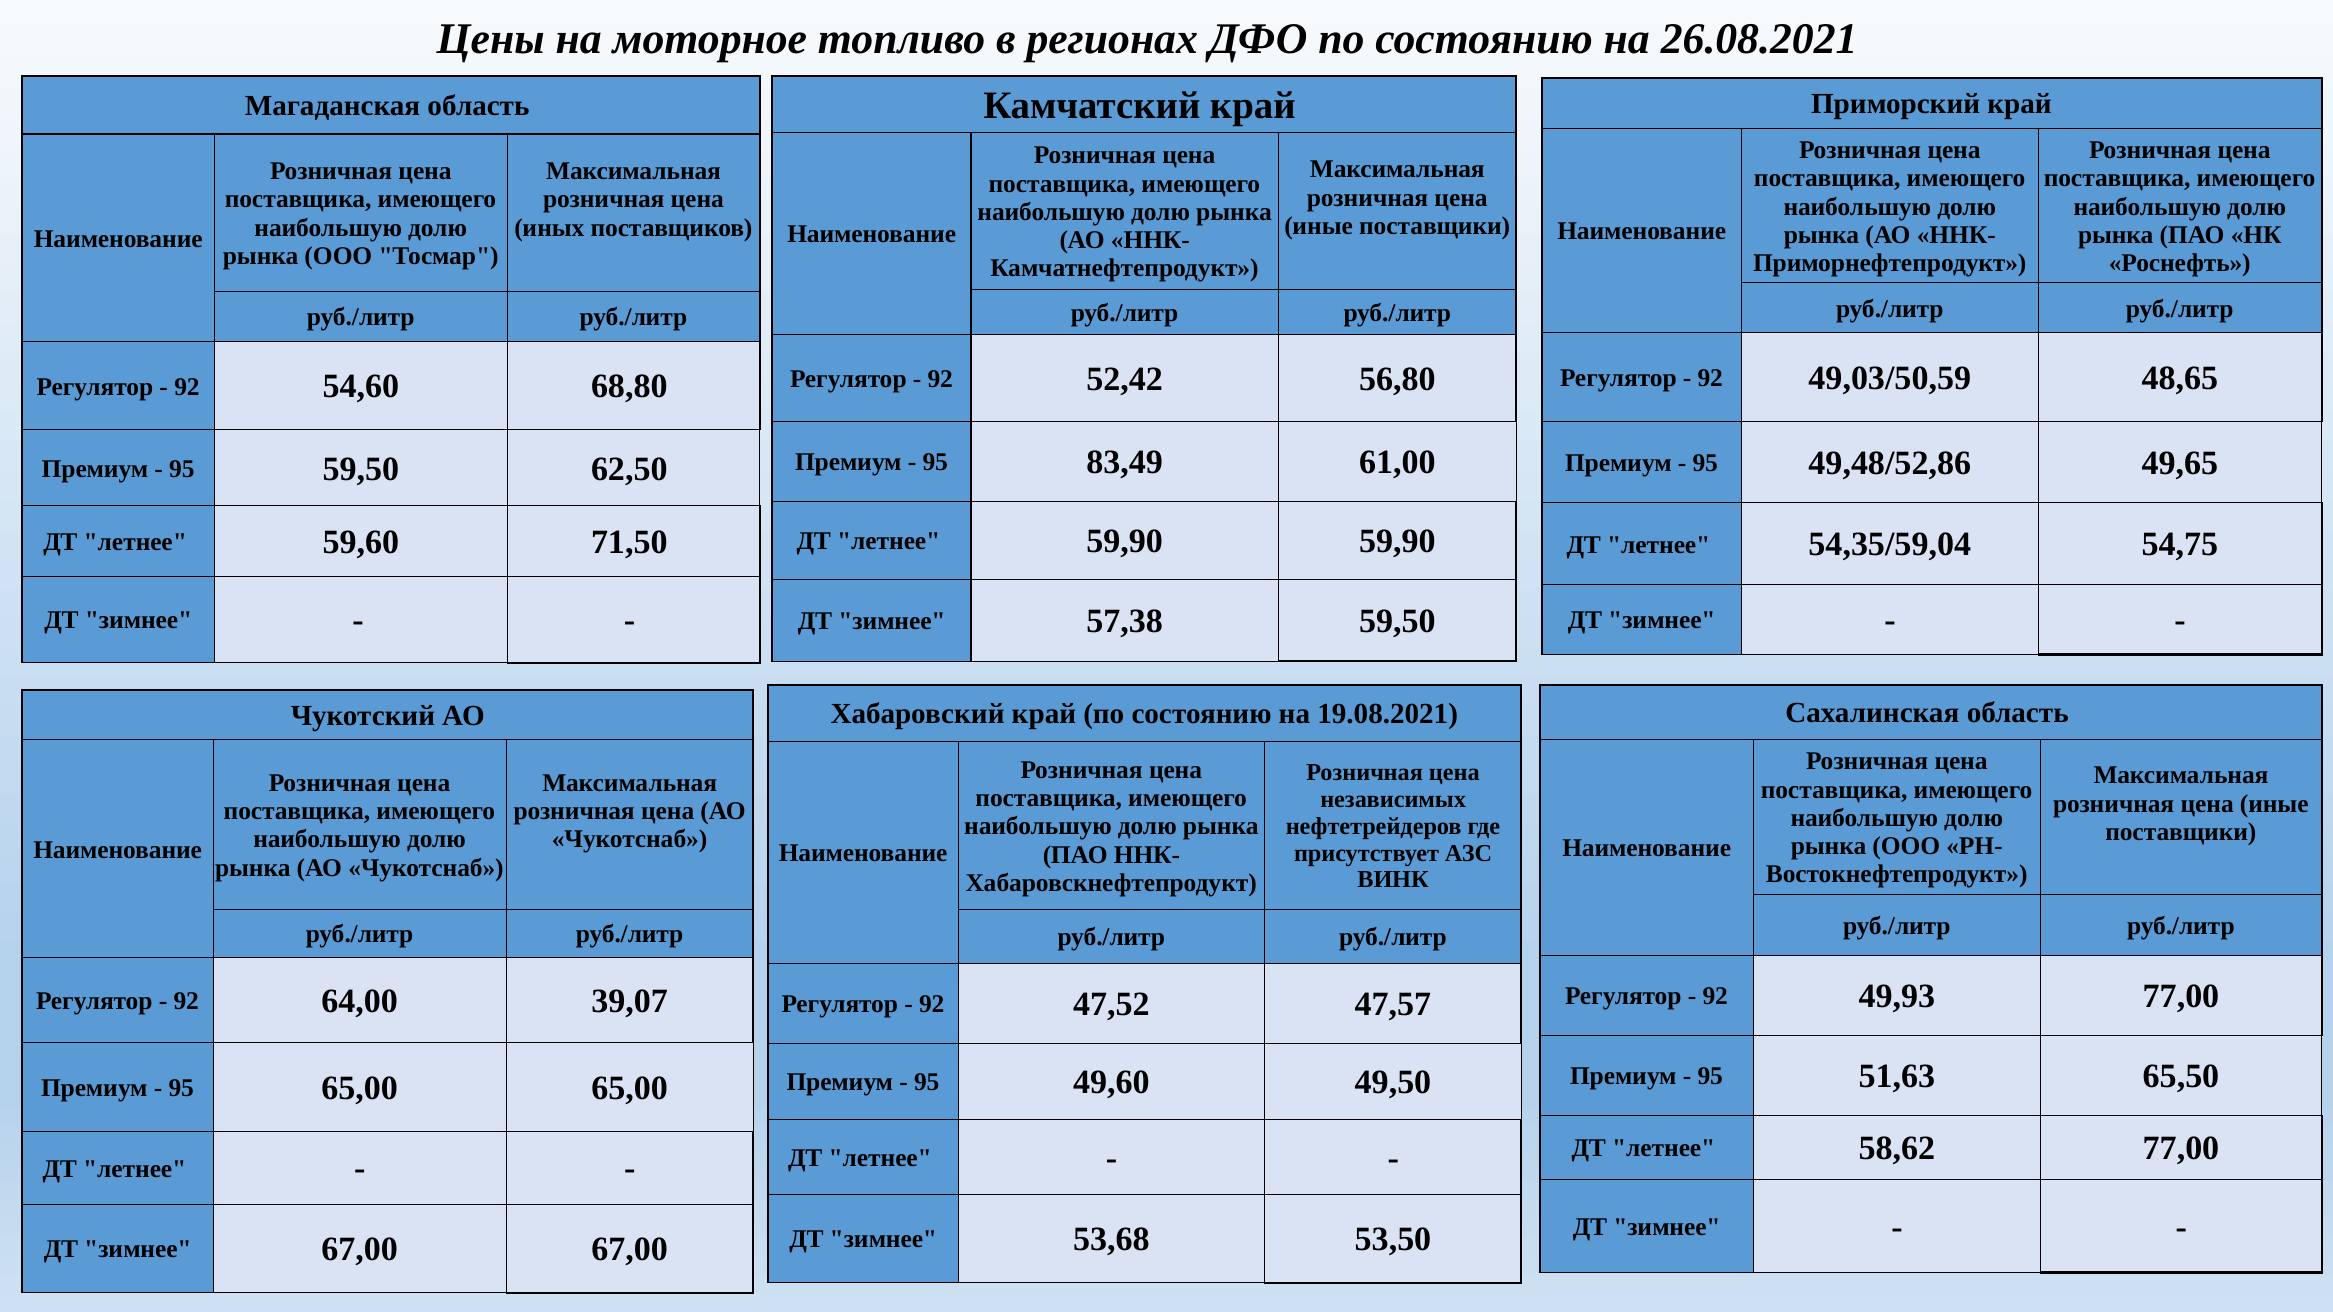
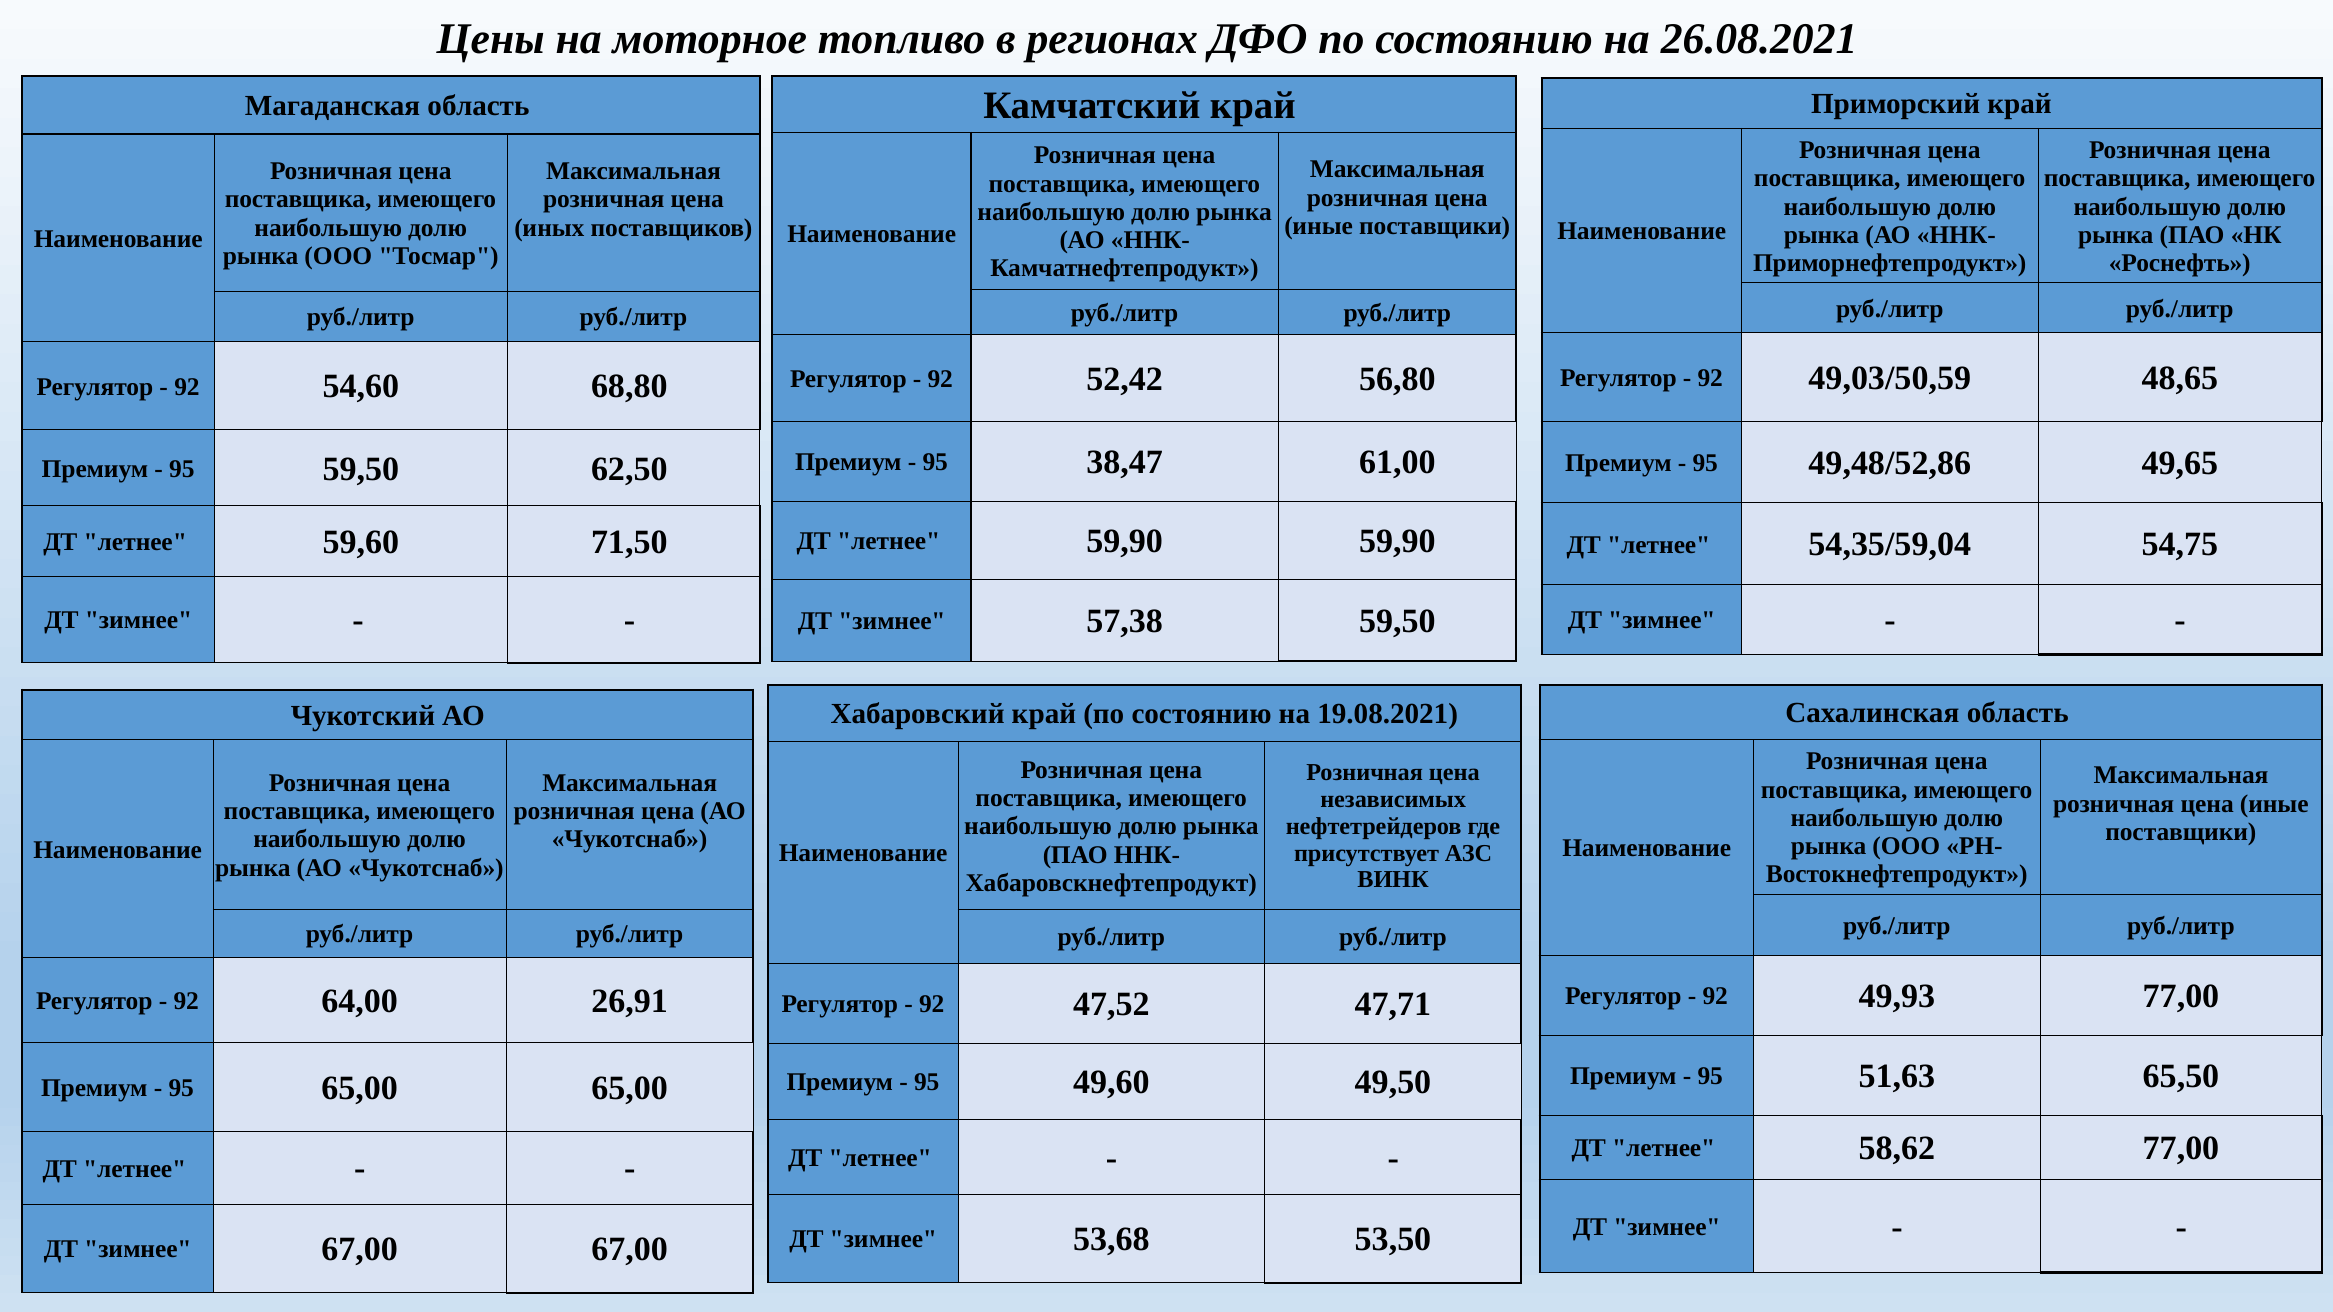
83,49: 83,49 -> 38,47 (1125, 463)
39,07: 39,07 -> 26,91 (630, 1002)
47,57: 47,57 -> 47,71 (1393, 1005)
